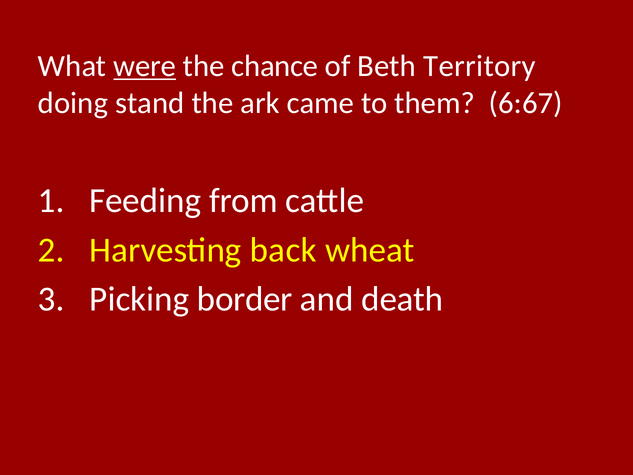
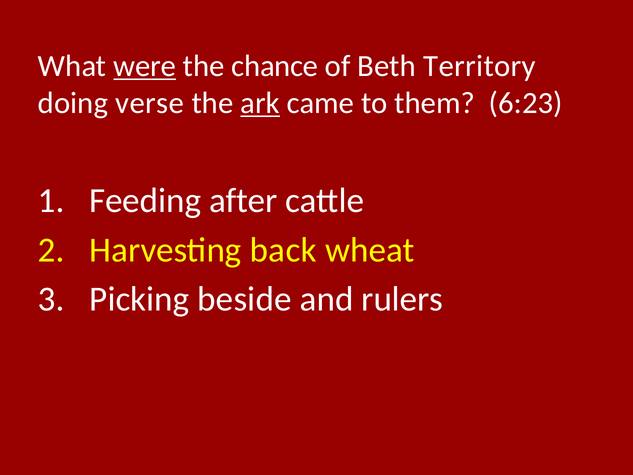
stand: stand -> verse (150, 103)
ark underline: none -> present (260, 103)
6:67: 6:67 -> 6:23 (526, 103)
from: from -> after (243, 201)
border: border -> beside (245, 299)
death: death -> rulers (402, 299)
